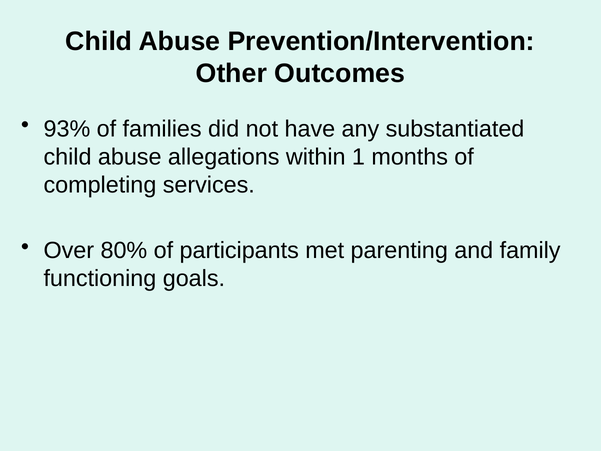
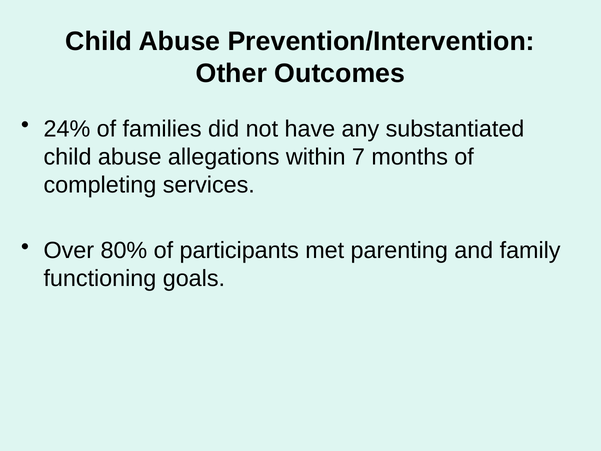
93%: 93% -> 24% (67, 129)
1: 1 -> 7 (358, 157)
